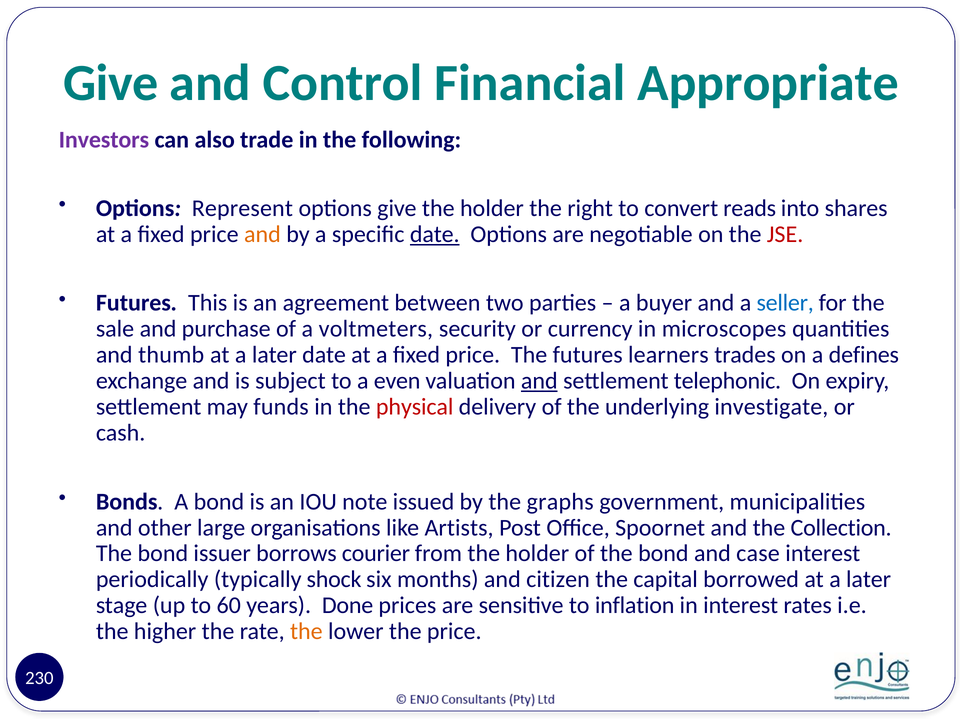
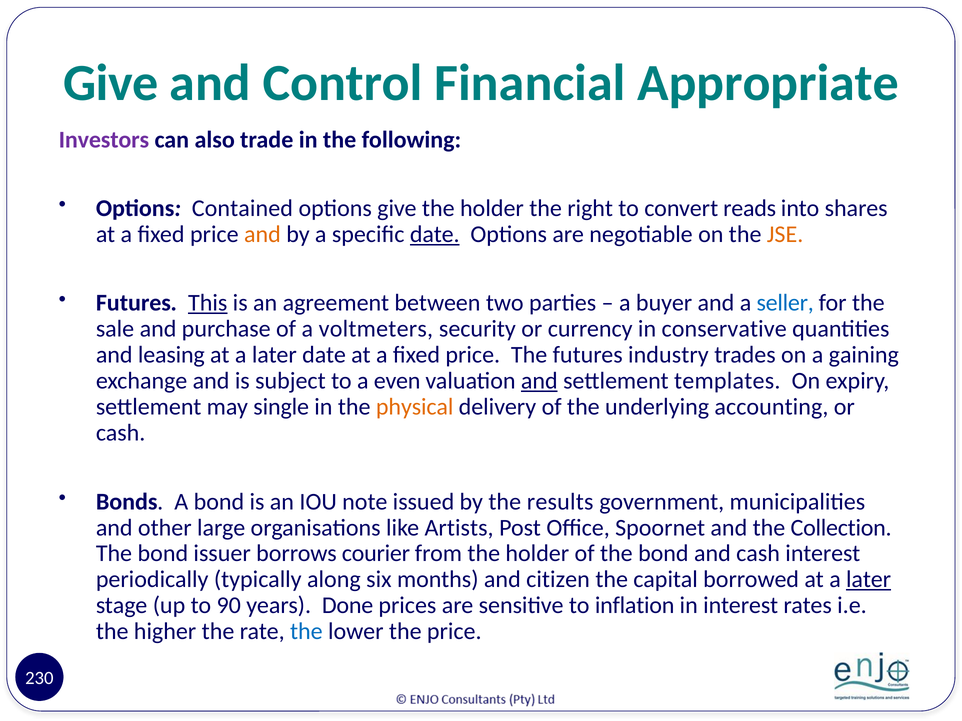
Represent: Represent -> Contained (242, 209)
JSE colour: red -> orange (785, 234)
This underline: none -> present (208, 303)
microscopes: microscopes -> conservative (724, 329)
thumb: thumb -> leasing (171, 355)
learners: learners -> industry (668, 355)
defines: defines -> gaining (864, 355)
telephonic: telephonic -> templates (727, 381)
funds: funds -> single (281, 407)
physical colour: red -> orange (415, 407)
investigate: investigate -> accounting (771, 407)
graphs: graphs -> results (560, 502)
and case: case -> cash (758, 554)
shock: shock -> along (334, 580)
later underline: none -> present (869, 580)
60: 60 -> 90 (229, 606)
the colour: orange -> blue (306, 632)
